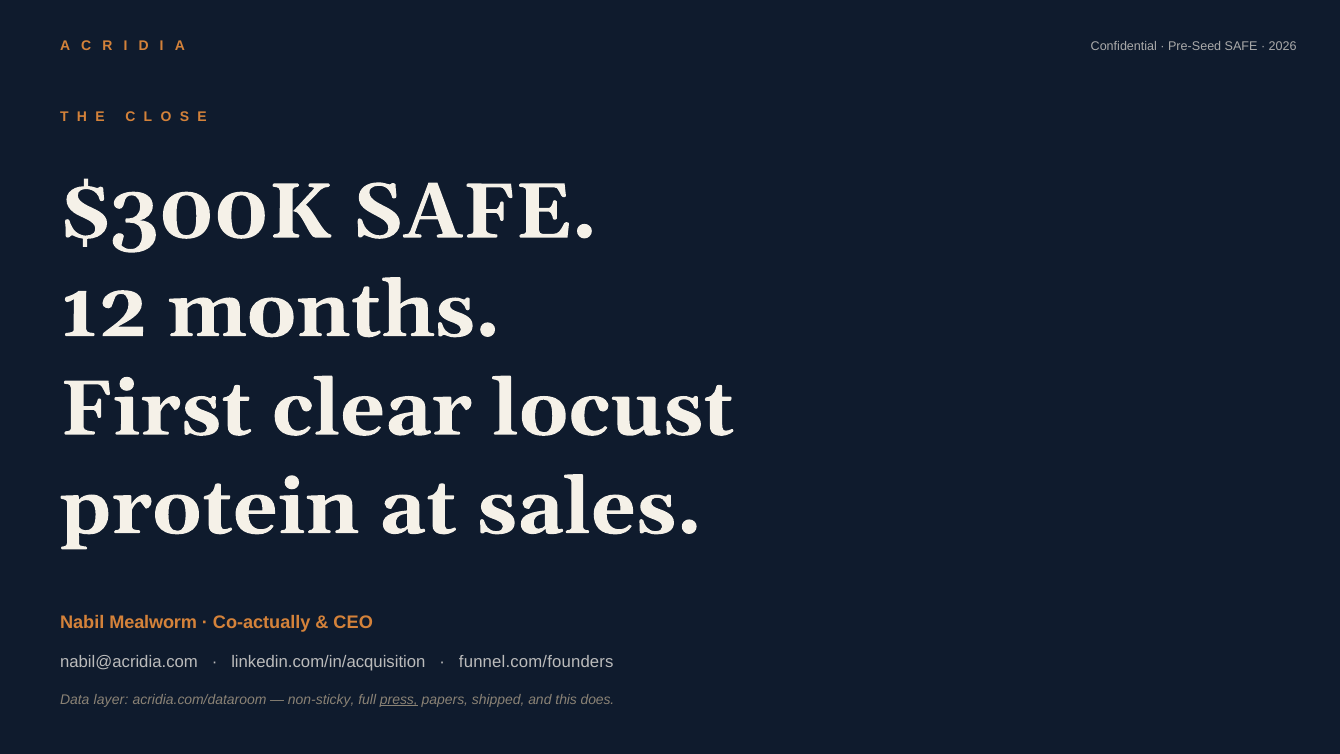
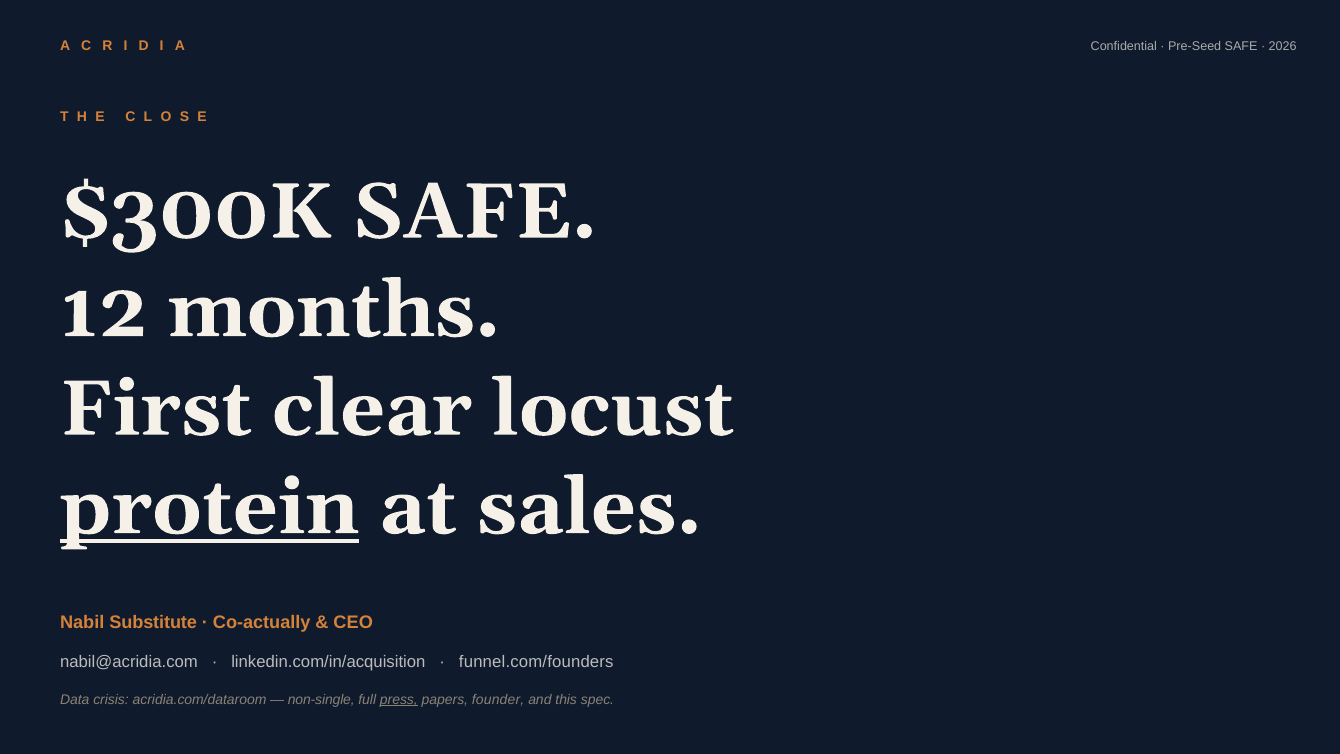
protein underline: none -> present (210, 507)
Mealworm: Mealworm -> Substitute (153, 622)
layer: layer -> crisis (111, 699)
non-sticky: non-sticky -> non-single (321, 699)
shipped: shipped -> founder (498, 699)
does: does -> spec (597, 699)
